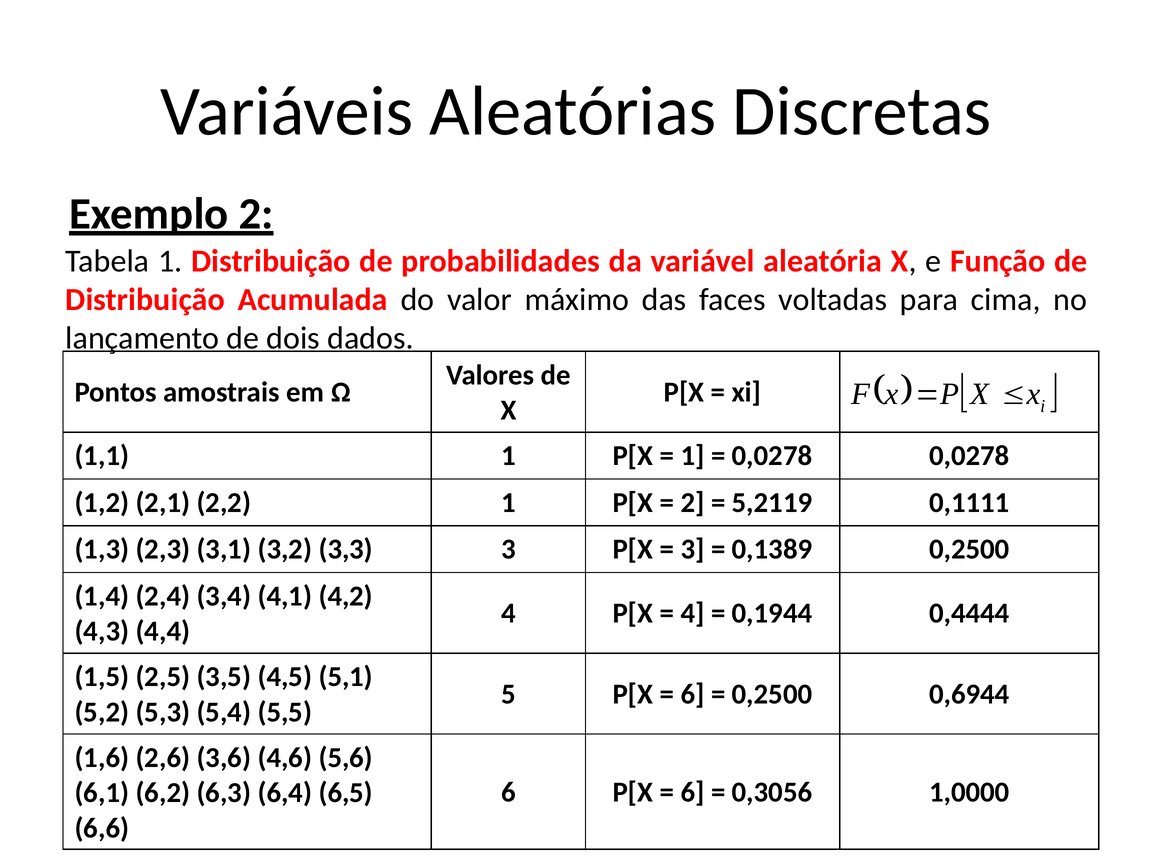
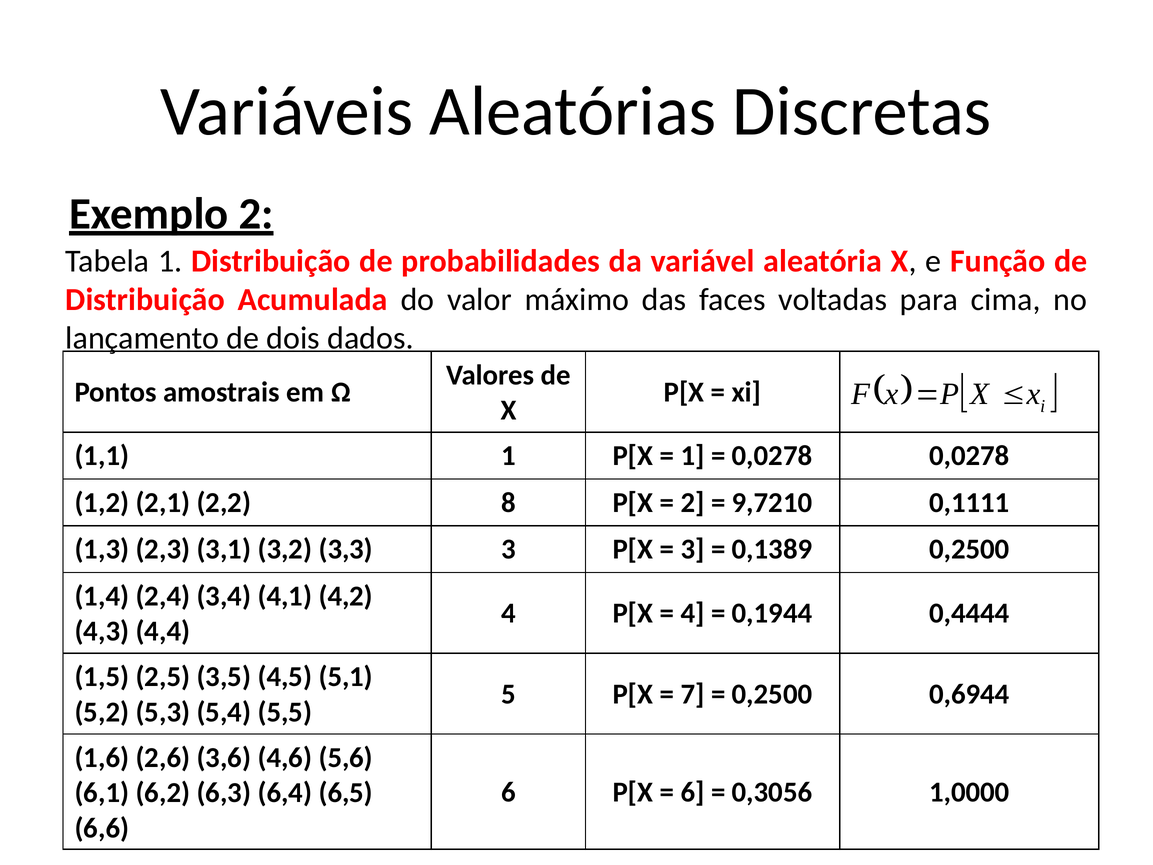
2,2 1: 1 -> 8 (508, 503)
5,2119: 5,2119 -> 9,7210 (772, 503)
6: 6 -> 7 (693, 694)
